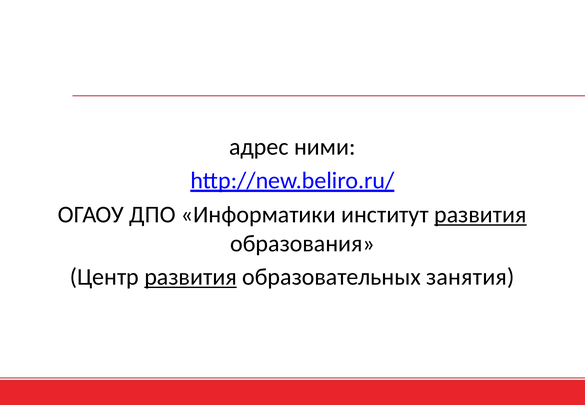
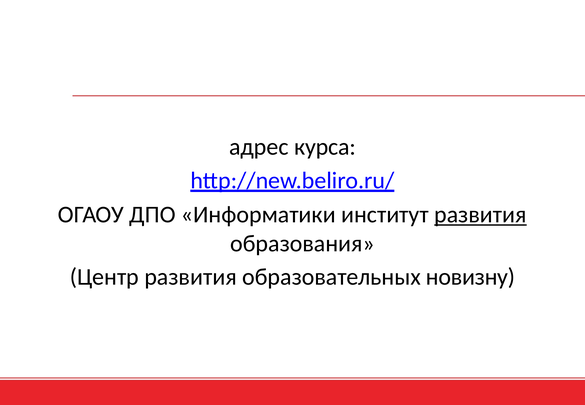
ними: ними -> курса (325, 147)
развития underline: present -> none (191, 277)
занятия: занятия -> новизну (471, 277)
